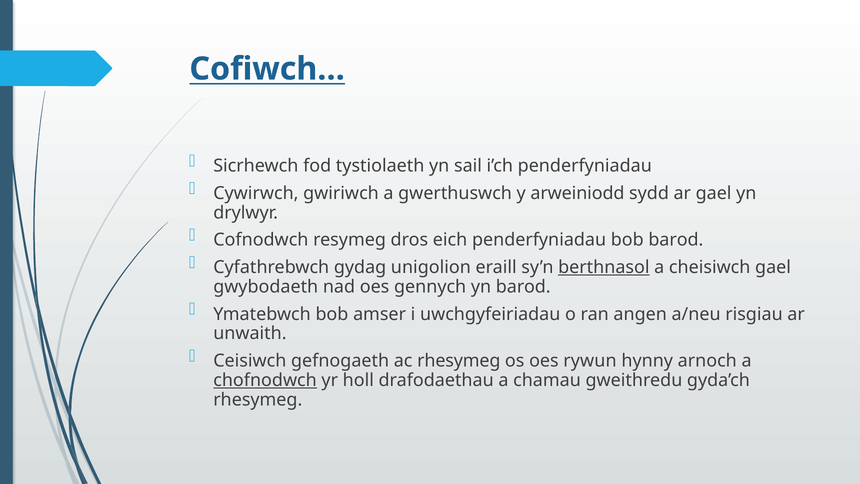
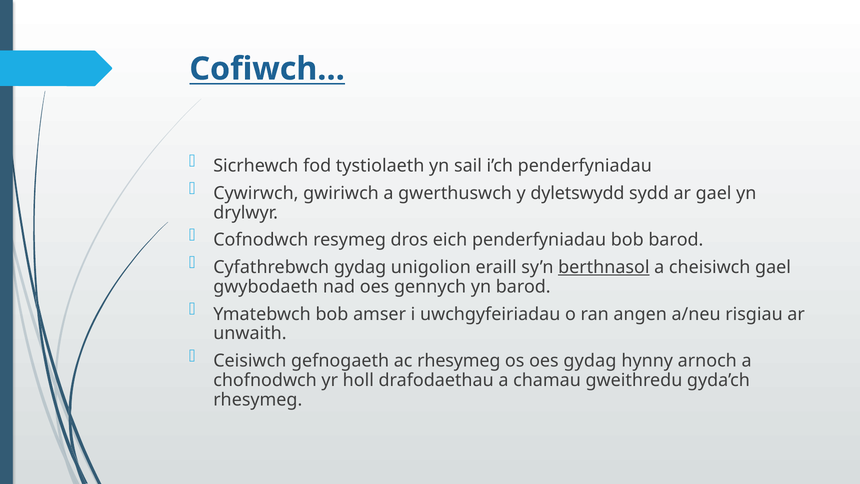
arweiniodd: arweiniodd -> dyletswydd (577, 193)
oes rywun: rywun -> gydag (590, 361)
chofnodwch underline: present -> none (265, 380)
